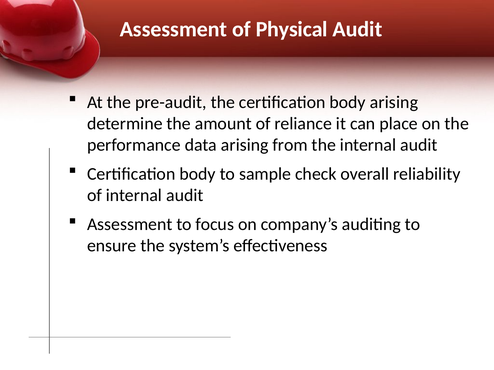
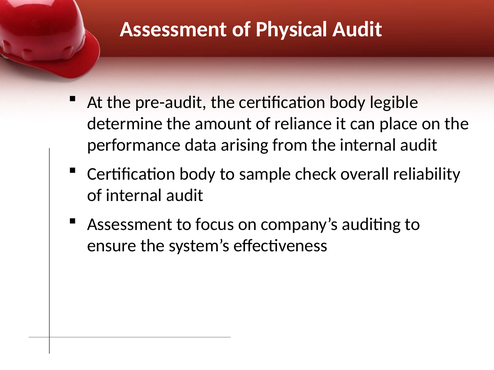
body arising: arising -> legible (394, 102)
